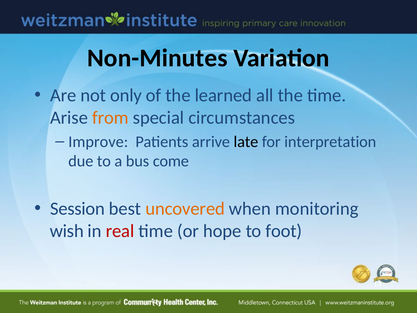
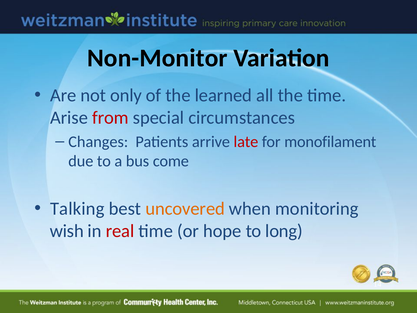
Non-Minutes: Non-Minutes -> Non-Monitor (157, 58)
from colour: orange -> red (110, 118)
Improve: Improve -> Changes (98, 142)
late colour: black -> red (246, 142)
interpretation: interpretation -> monofilament (330, 142)
Session: Session -> Talking (77, 209)
foot: foot -> long (284, 231)
